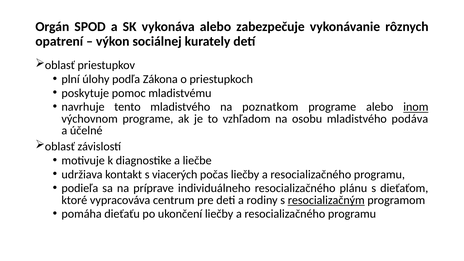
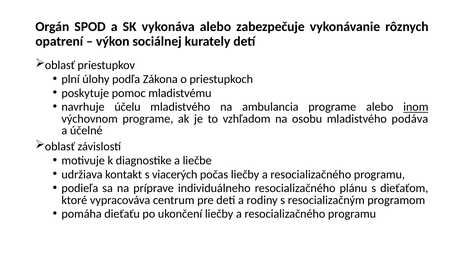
tento: tento -> účelu (127, 107)
poznatkom: poznatkom -> ambulancia (270, 107)
resocializačným underline: present -> none (326, 200)
